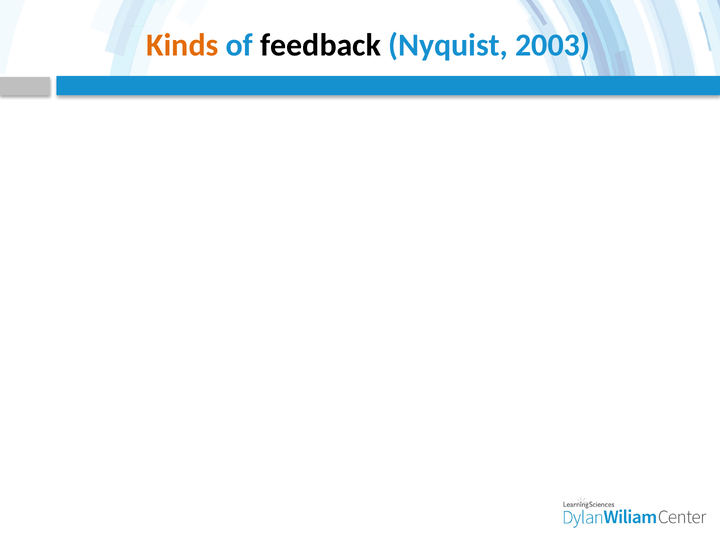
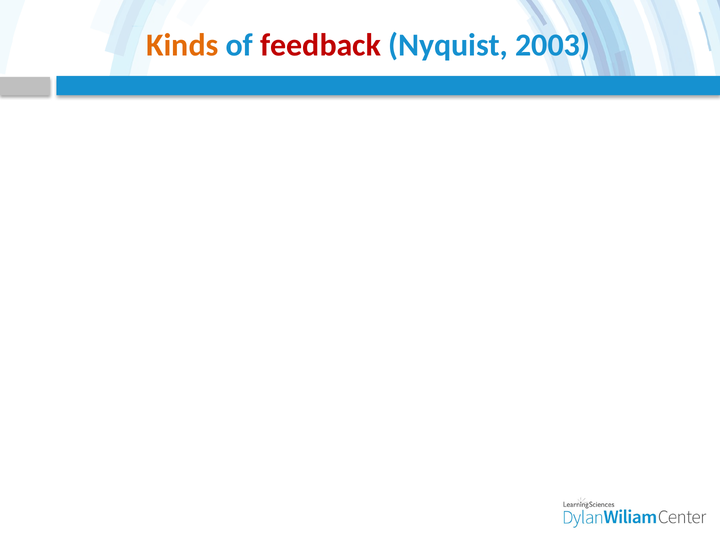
feedback colour: black -> red (321, 45)
